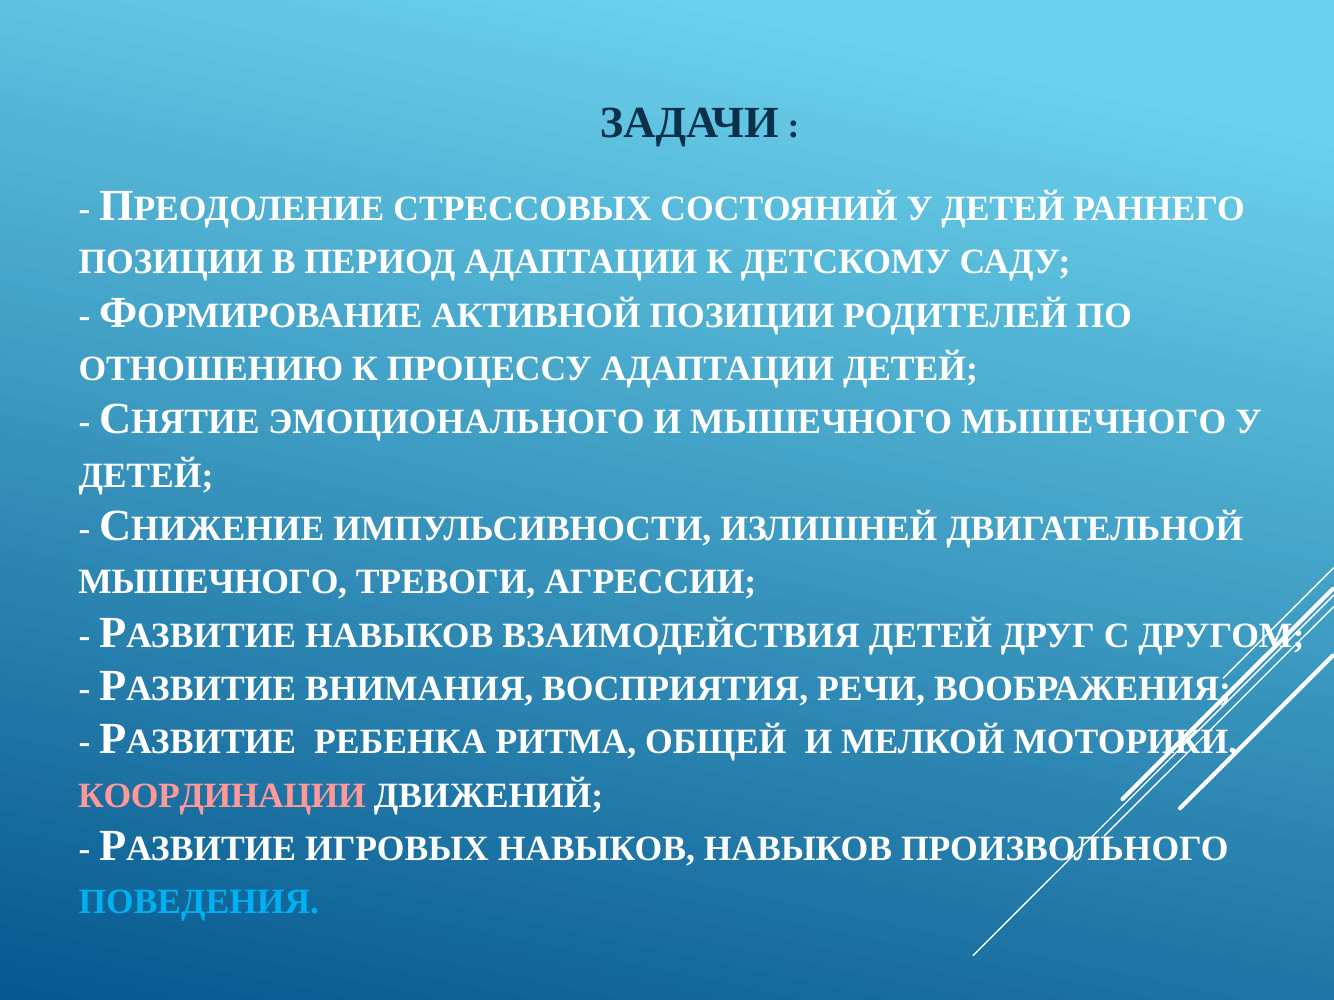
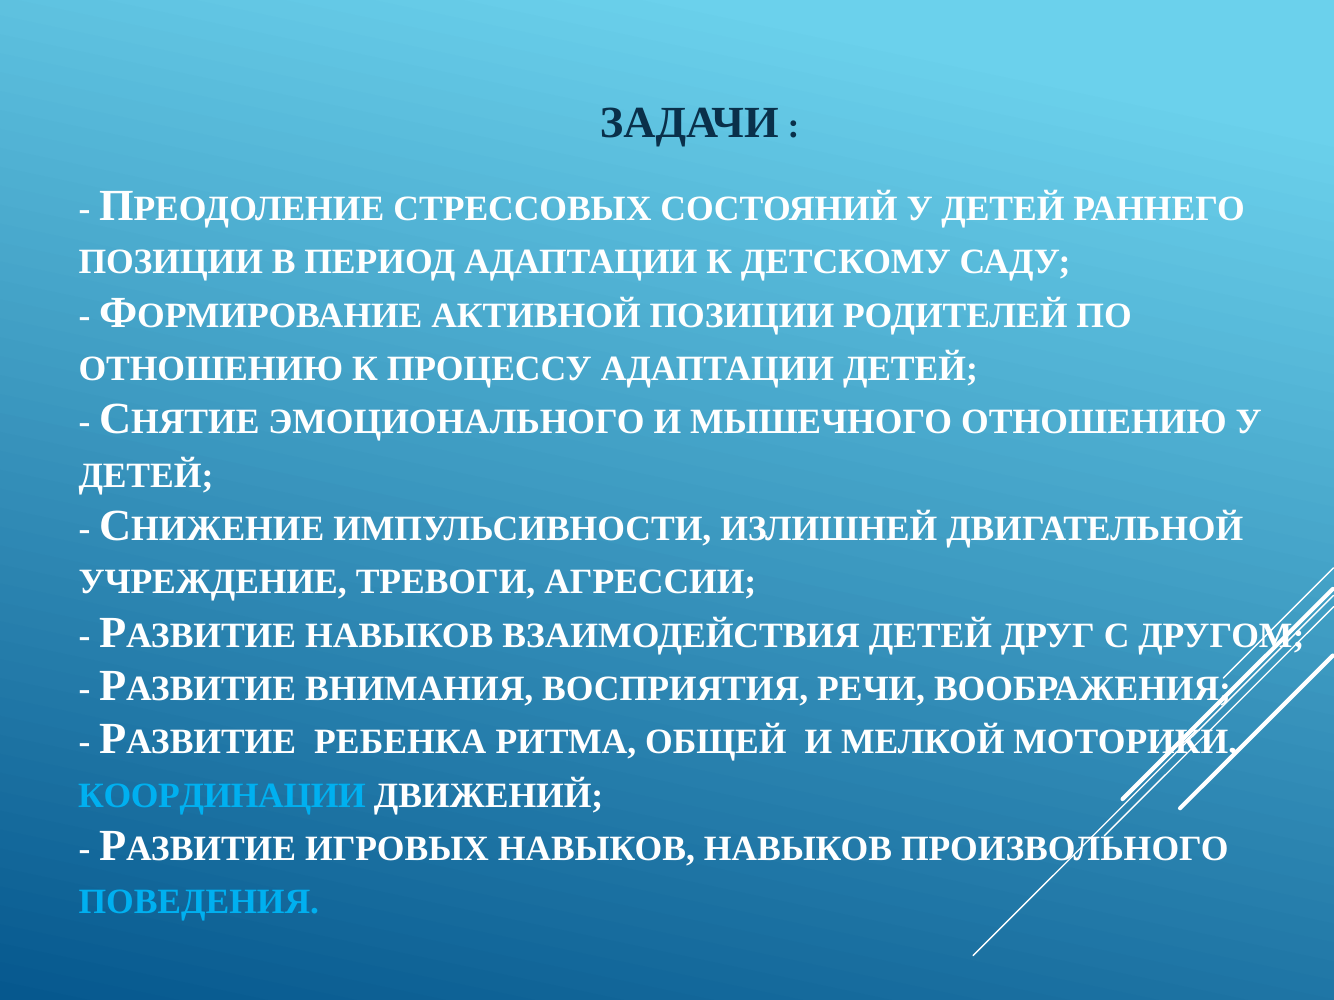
МЫШЕЧНОГО МЫШЕЧНОГО: МЫШЕЧНОГО -> ОТНОШЕНИЮ (1094, 422)
МЫШЕЧНОГО: МЫШЕЧНОГО -> УЧРЕЖДЕНИЕ (213, 582)
КООРДИНАЦИИ colour: pink -> light blue (222, 796)
